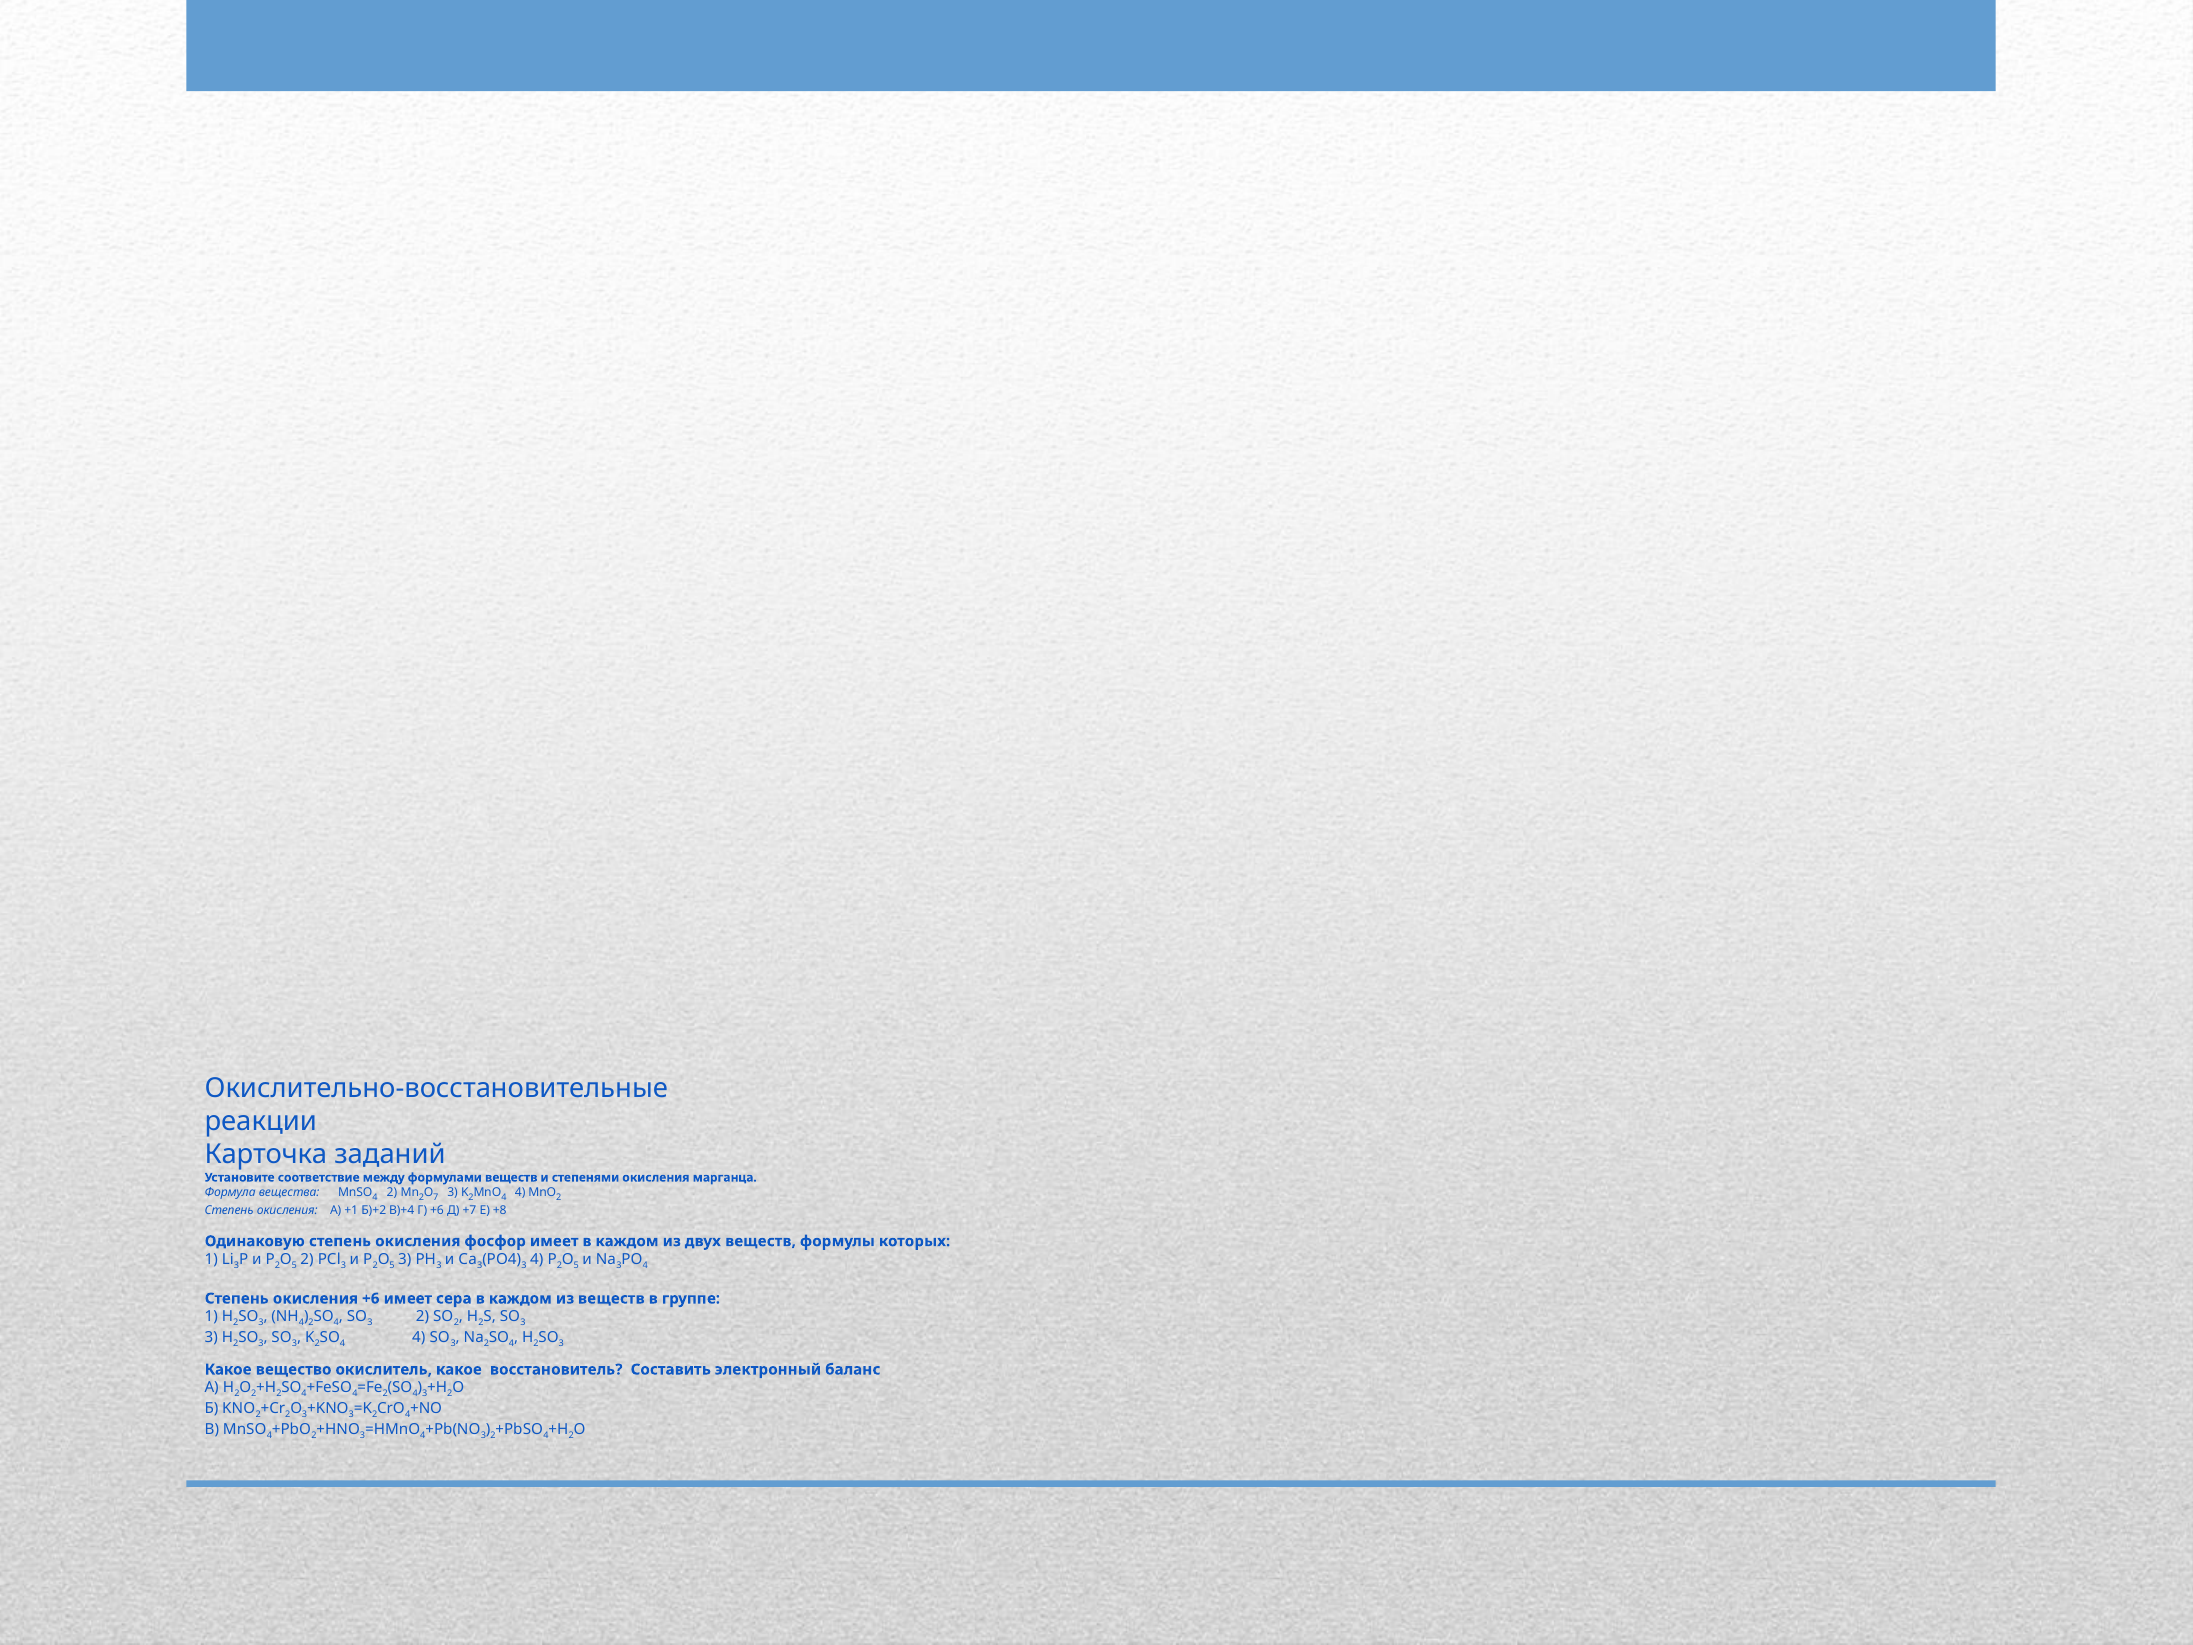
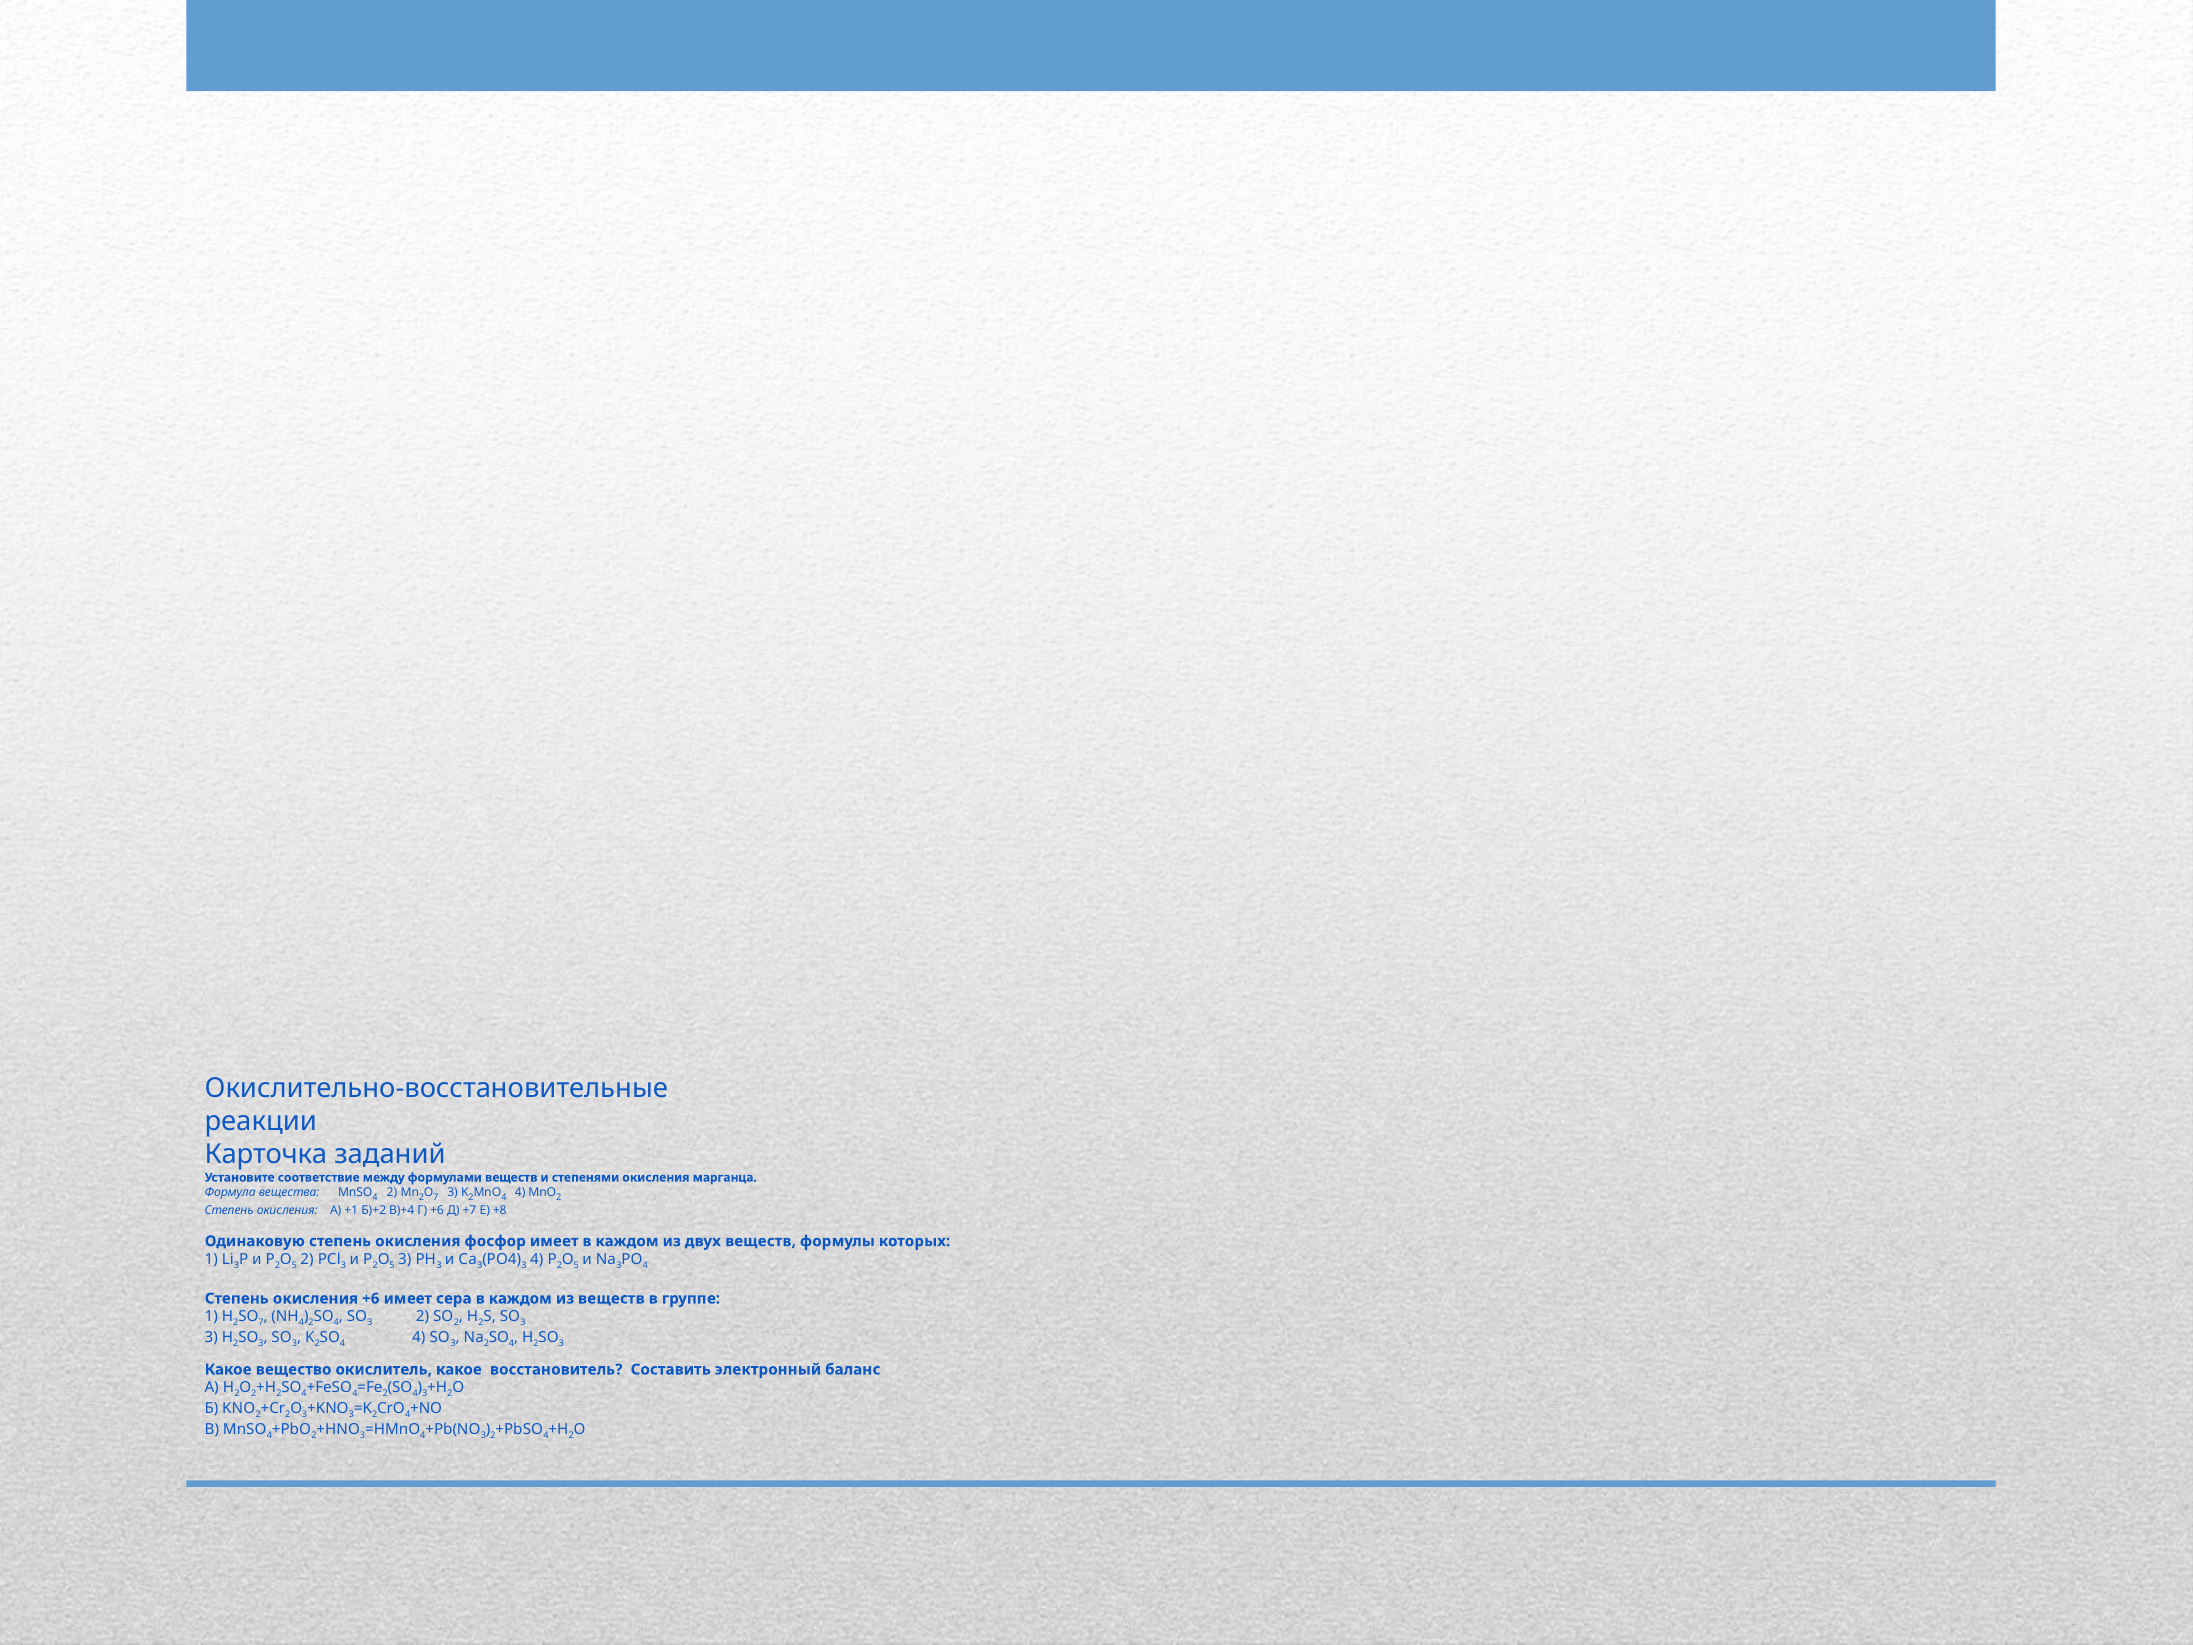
3: 3 -> 7 (261, 1322)
